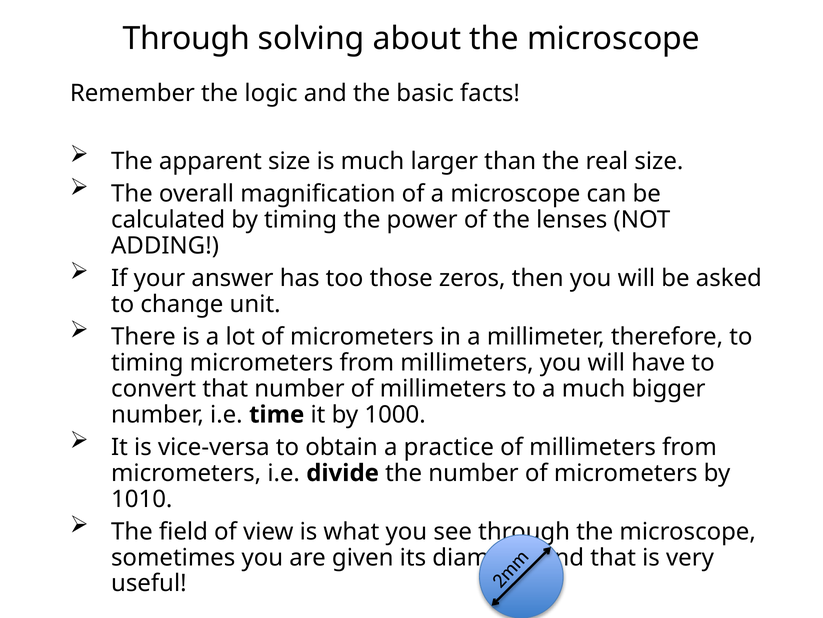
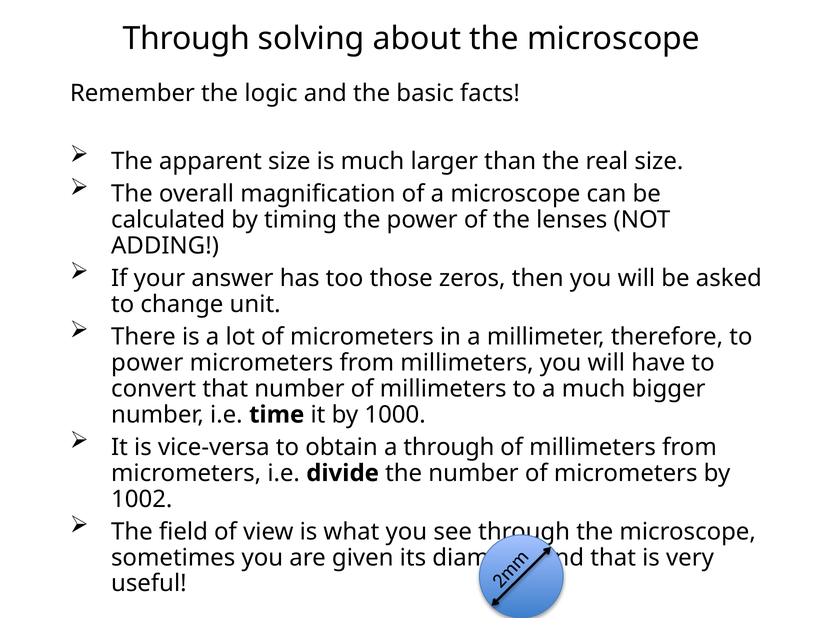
timing: timing -> power (147, 362)
a practice: practice -> through (449, 447)
1010: 1010 -> 1002 (142, 499)
